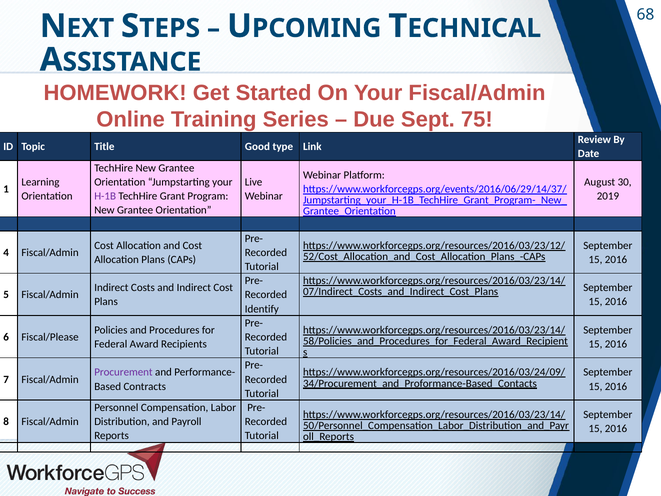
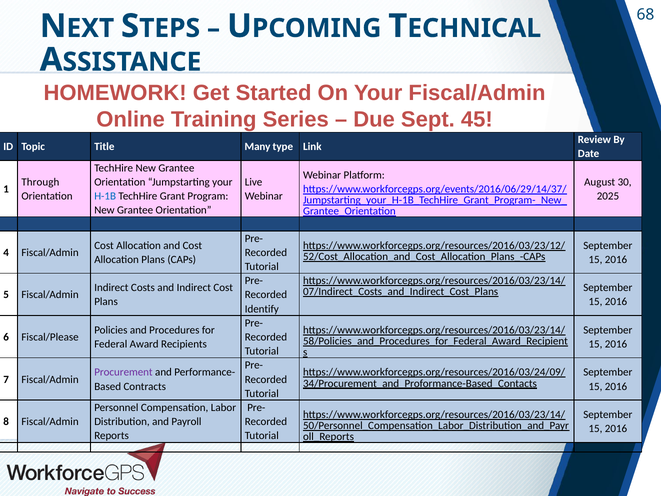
75: 75 -> 45 (477, 119)
Good: Good -> Many (258, 147)
Learning: Learning -> Through (40, 182)
H-1B colour: purple -> blue (105, 196)
2019: 2019 -> 2025 (608, 196)
